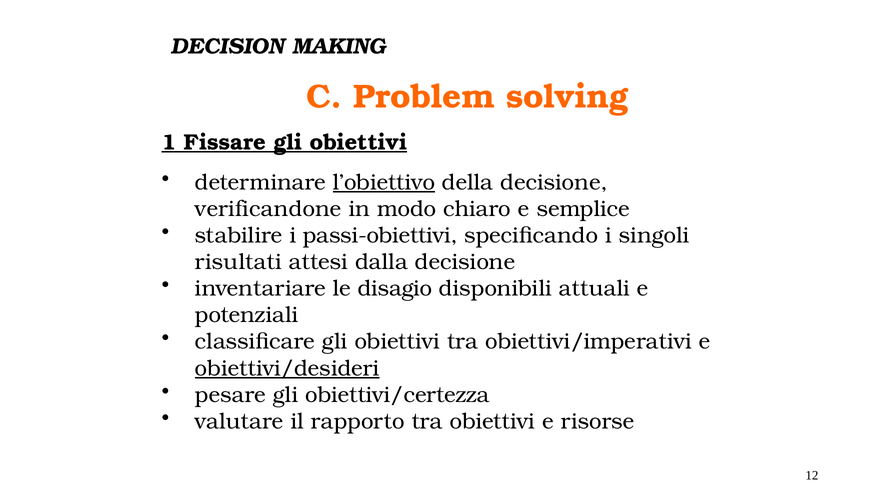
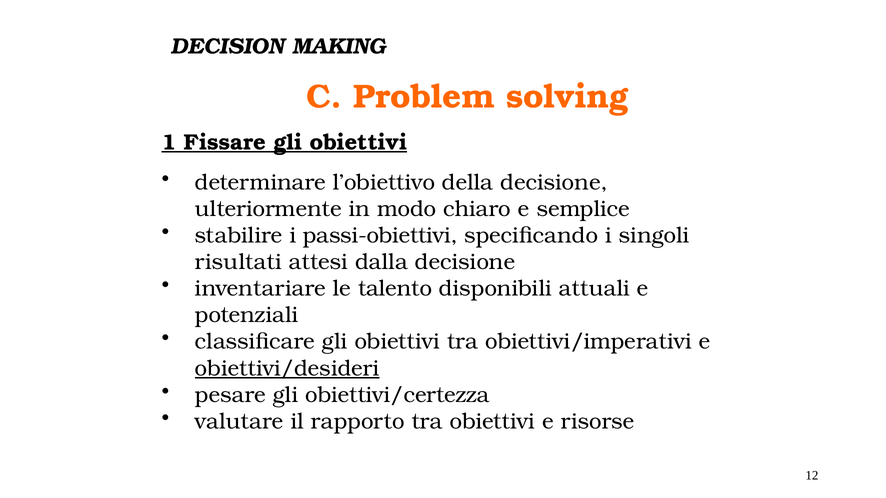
l’obiettivo underline: present -> none (384, 182)
verificandone: verificandone -> ulteriormente (268, 209)
disagio: disagio -> talento (395, 289)
